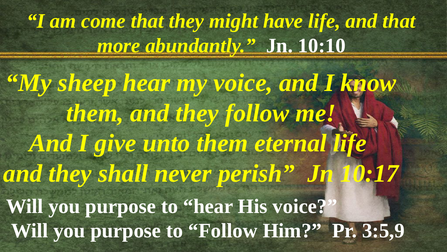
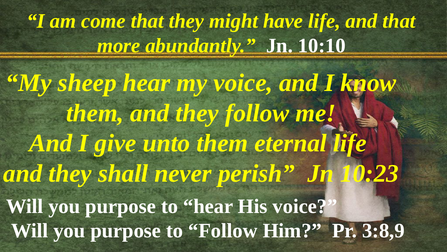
10:17: 10:17 -> 10:23 (370, 173)
3:5,9: 3:5,9 -> 3:8,9 (383, 230)
